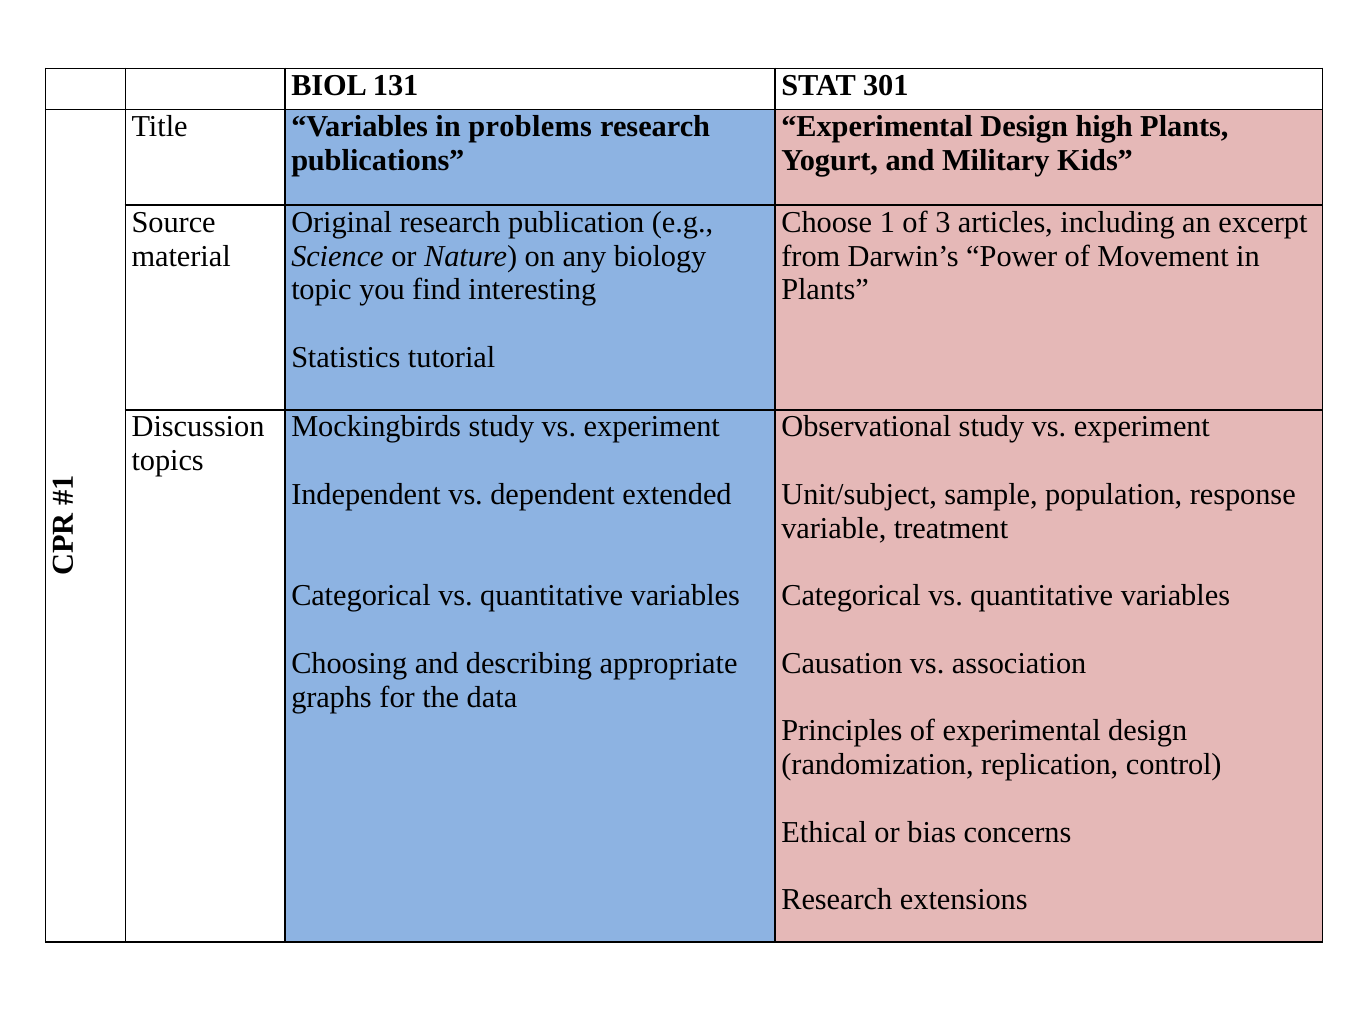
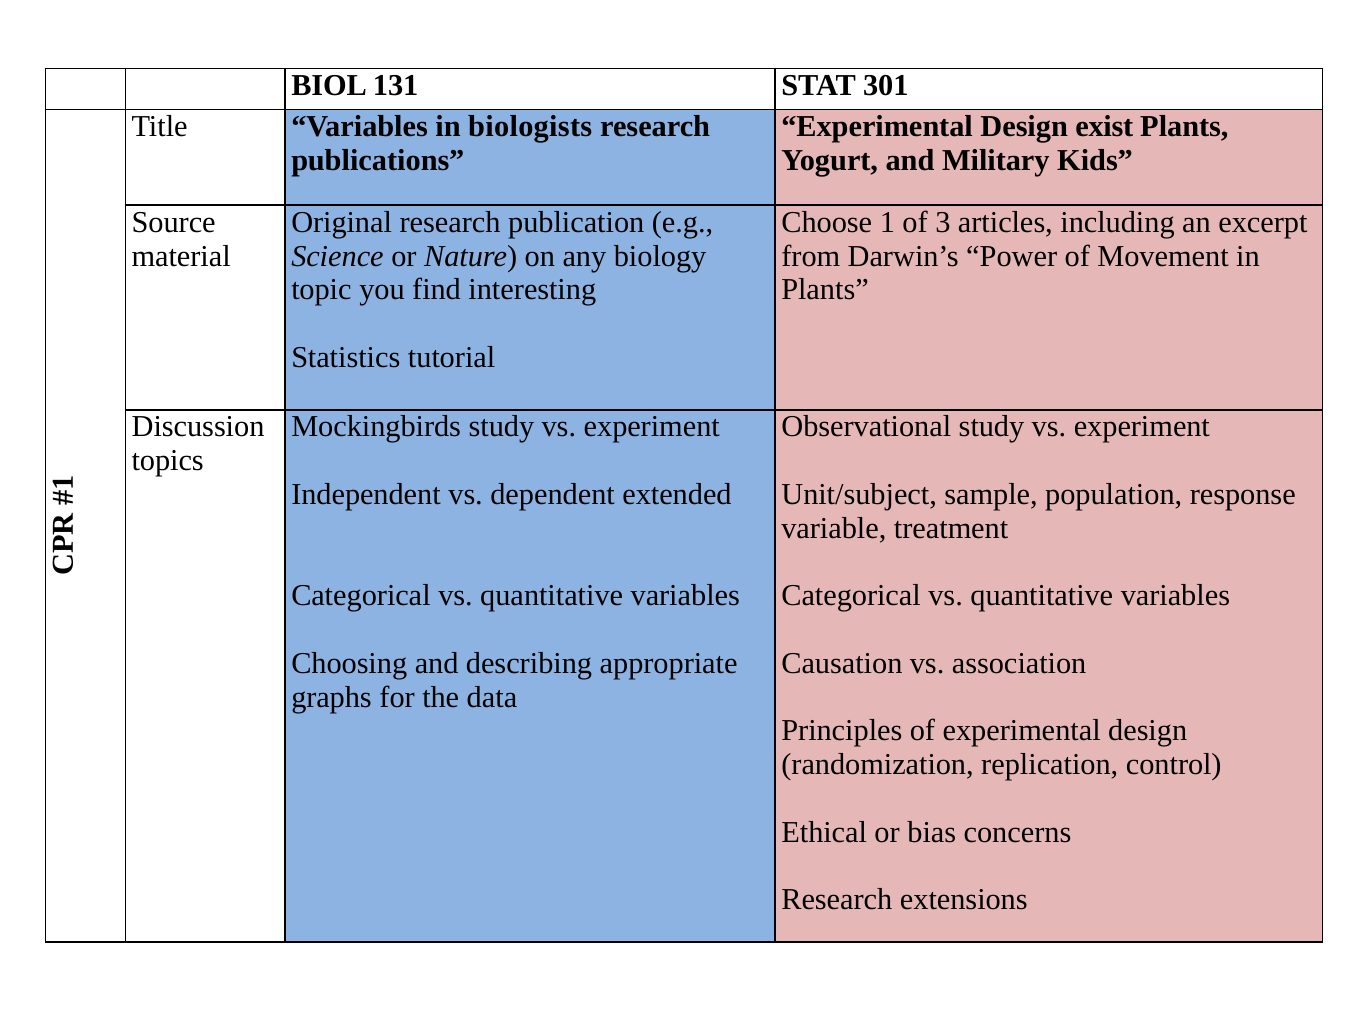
problems: problems -> biologists (530, 126)
high: high -> exist (1104, 126)
